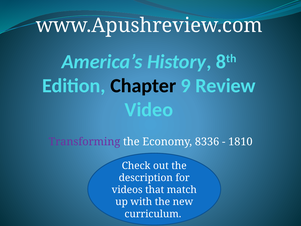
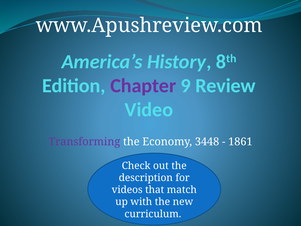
Chapter colour: black -> purple (143, 86)
8336: 8336 -> 3448 (207, 142)
1810: 1810 -> 1861 (240, 142)
